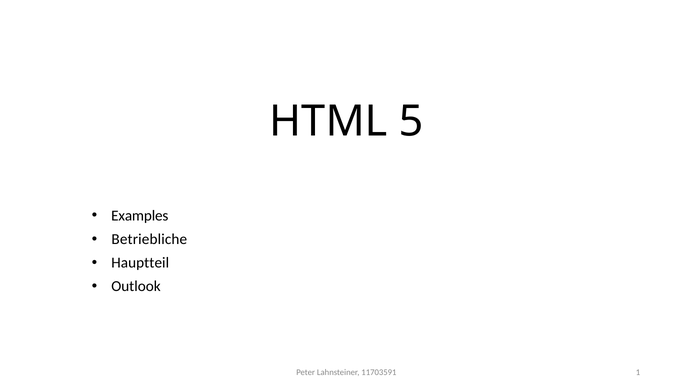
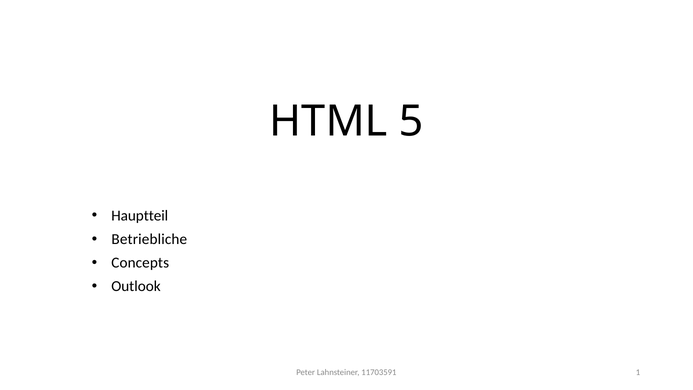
Examples: Examples -> Hauptteil (140, 215)
Hauptteil: Hauptteil -> Concepts (140, 263)
